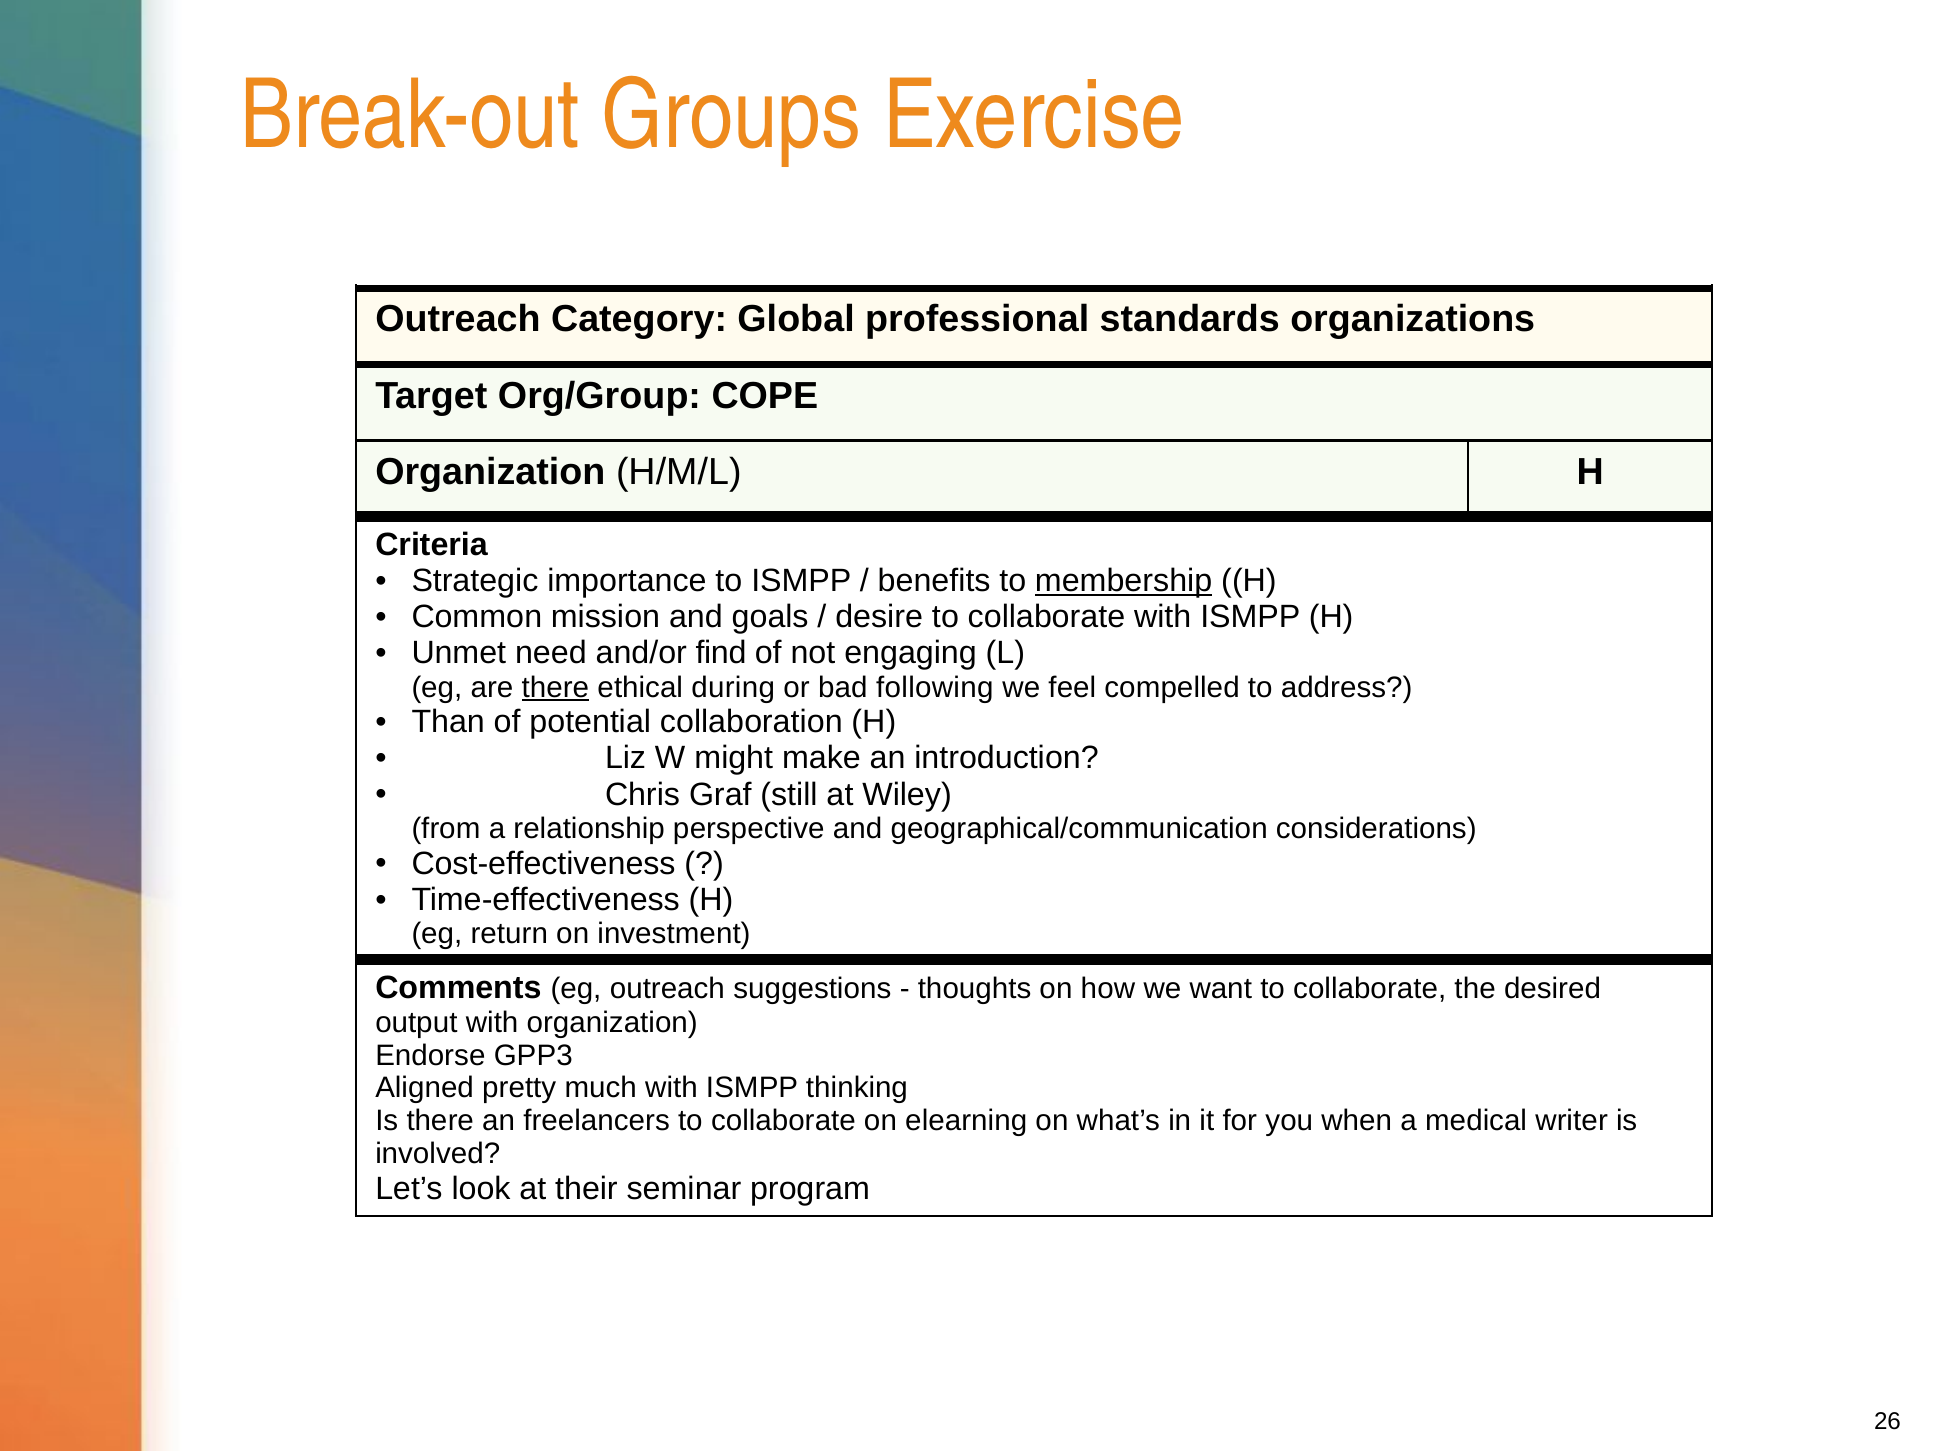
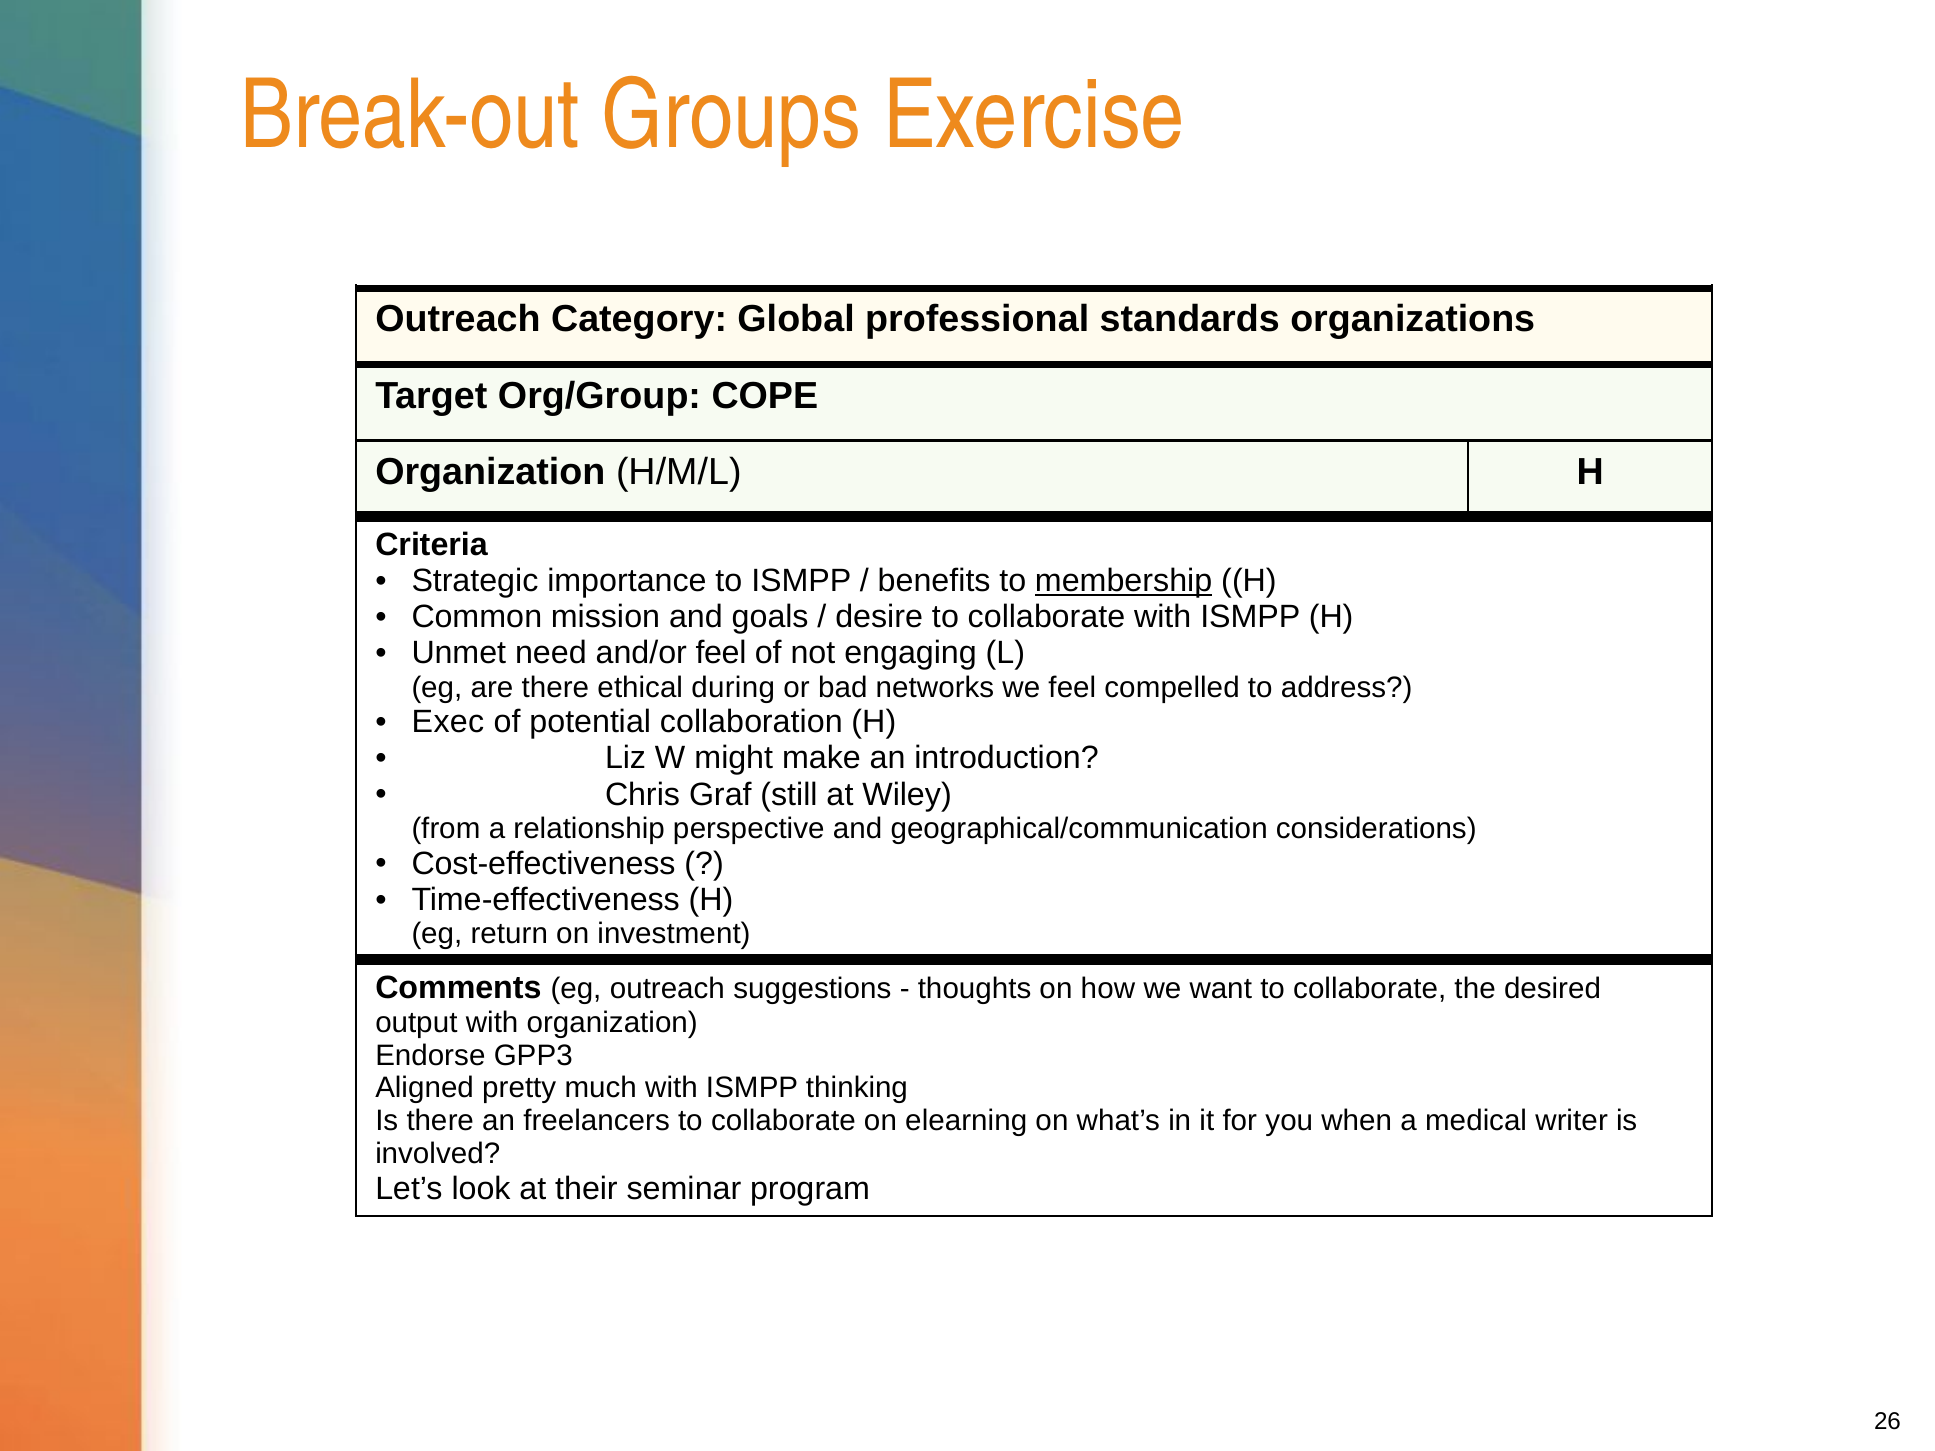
and/or find: find -> feel (721, 653)
there underline: present -> none (555, 688)
following: following -> networks (935, 688)
Than: Than -> Exec (448, 722)
